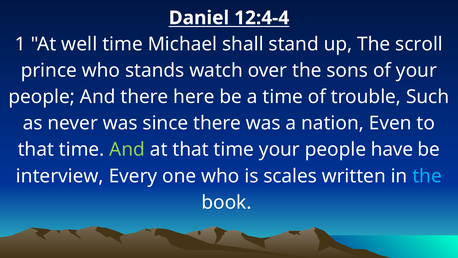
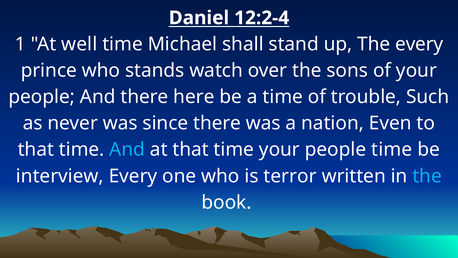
12:4-4: 12:4-4 -> 12:2-4 (262, 18)
The scroll: scroll -> every (419, 44)
And colour: light green -> light blue (127, 149)
people have: have -> time (392, 149)
scales: scales -> terror (290, 176)
